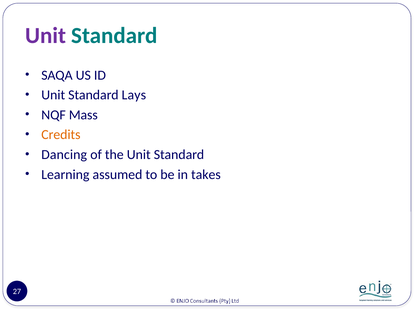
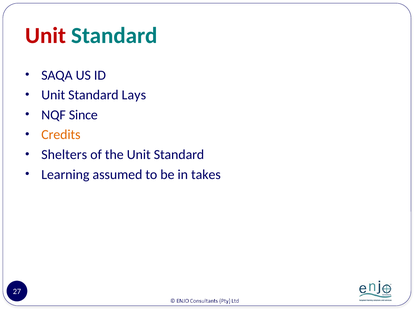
Unit colour: purple -> red (46, 36)
Mass: Mass -> Since (83, 115)
Dancing: Dancing -> Shelters (64, 155)
